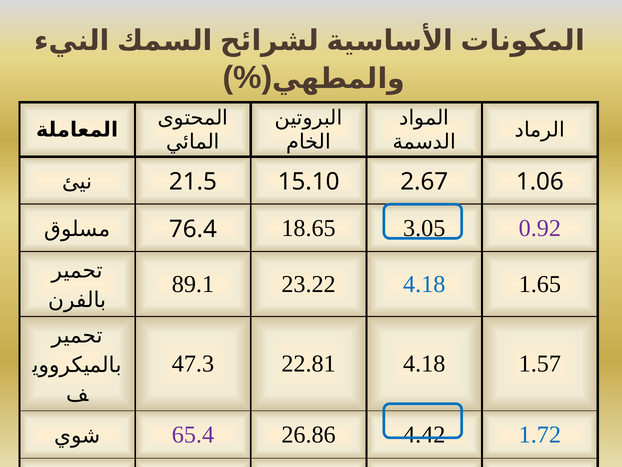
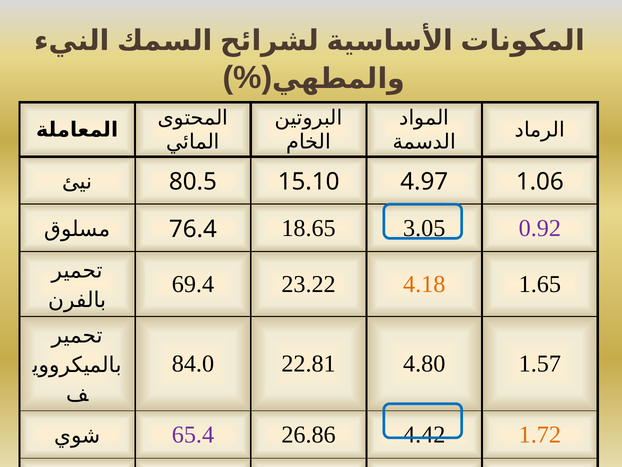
21.5: 21.5 -> 80.5 (193, 182)
2.67: 2.67 -> 4.97 (424, 182)
89.1: 89.1 -> 69.4 (193, 284)
4.18 colour: blue -> orange (424, 284)
47.3: 47.3 -> 84.0 (193, 364)
22.81 4.18: 4.18 -> 4.80 (424, 364)
1.72 colour: blue -> orange (540, 434)
